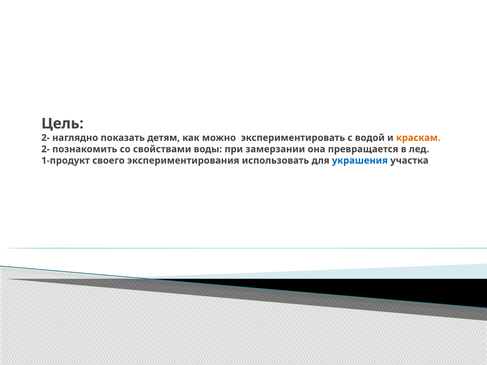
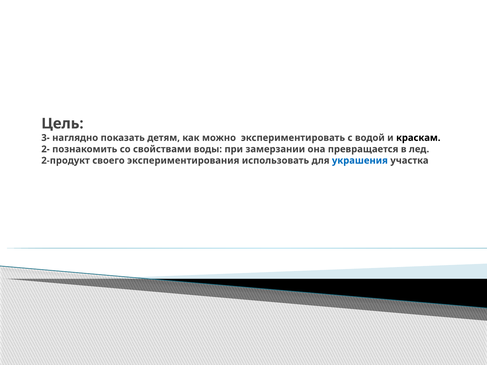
2-: 2- -> 3- (46, 138)
краскам colour: orange -> black (418, 138)
1-продукт: 1-продукт -> 2-продукт (66, 161)
